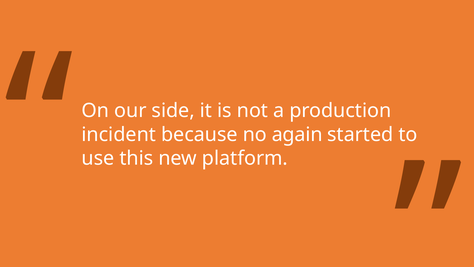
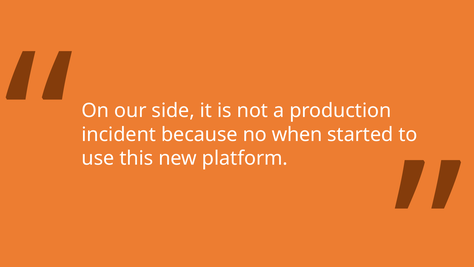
again: again -> when (297, 134)
